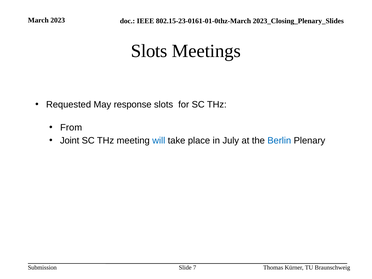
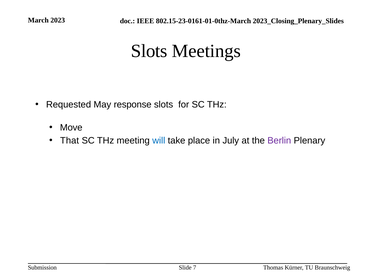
From: From -> Move (71, 128)
Joint: Joint -> That (70, 141)
Berlin colour: blue -> purple (279, 141)
